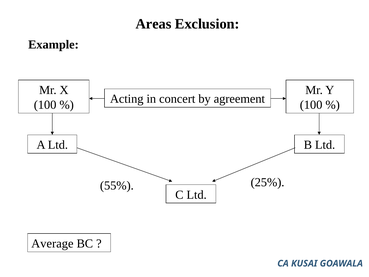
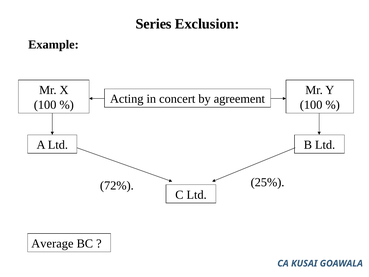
Areas: Areas -> Series (154, 24)
55%: 55% -> 72% (117, 185)
